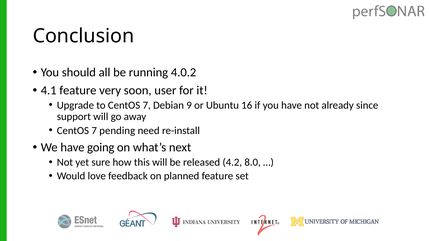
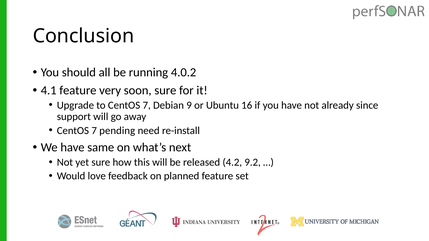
soon user: user -> sure (165, 91)
going: going -> same (101, 148)
8.0: 8.0 -> 9.2 (253, 162)
